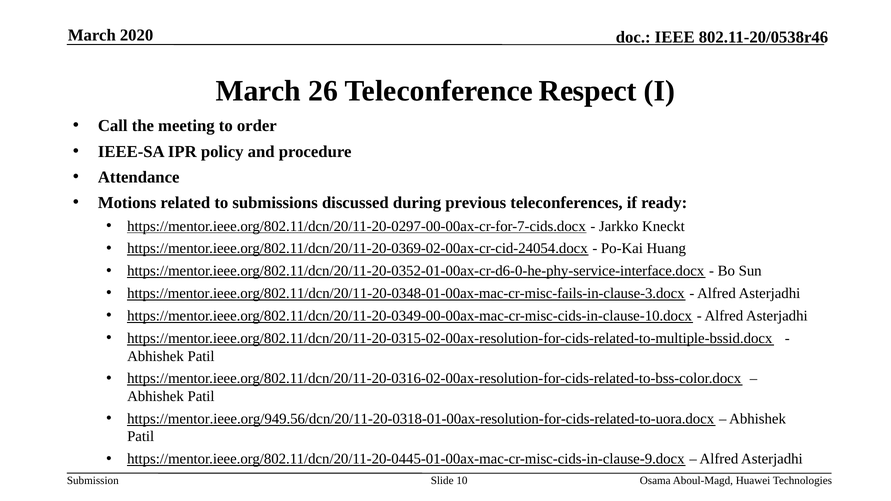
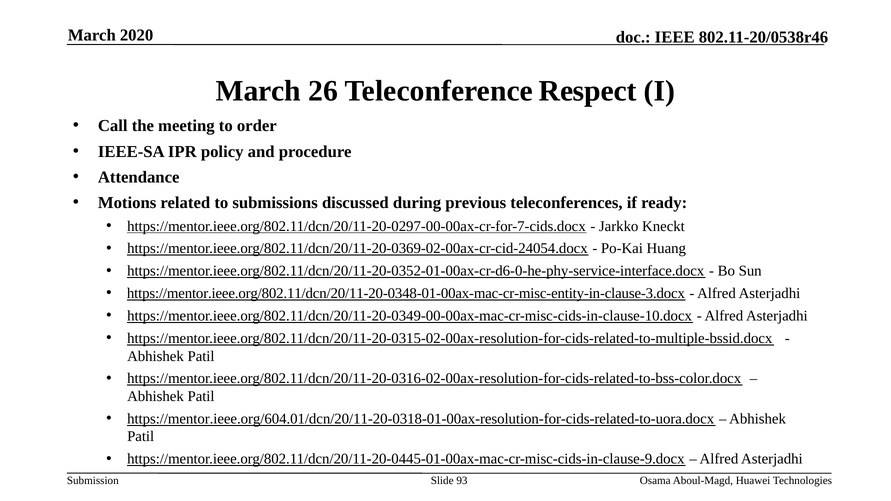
https://mentor.ieee.org/802.11/dcn/20/11-20-0348-01-00ax-mac-cr-misc-fails-in-clause-3.docx: https://mentor.ieee.org/802.11/dcn/20/11-20-0348-01-00ax-mac-cr-misc-fails-in-clause-3.docx -> https://mentor.ieee.org/802.11/dcn/20/11-20-0348-01-00ax-mac-cr-misc-entity-in-clause-3.docx (406, 294)
https://mentor.ieee.org/949.56/dcn/20/11-20-0318-01-00ax-resolution-for-cids-related-to-uora.docx: https://mentor.ieee.org/949.56/dcn/20/11-20-0318-01-00ax-resolution-for-cids-related-to-uora.docx -> https://mentor.ieee.org/604.01/dcn/20/11-20-0318-01-00ax-resolution-for-cids-related-to-uora.docx (421, 419)
10: 10 -> 93 (462, 481)
